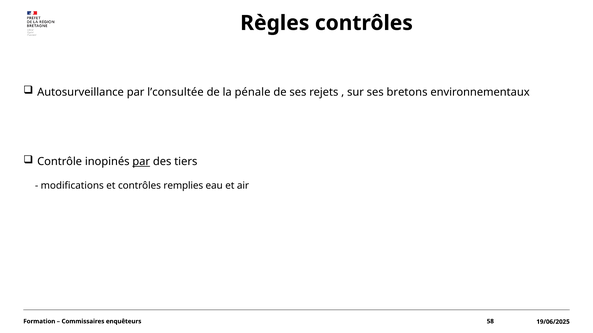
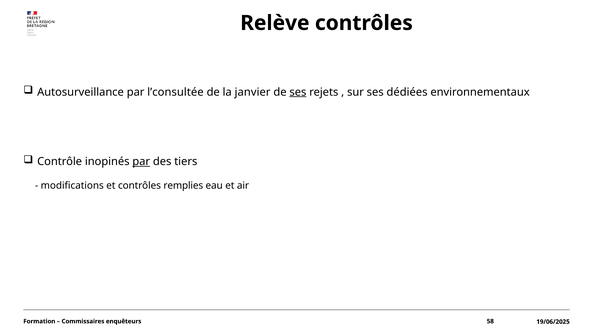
Règles: Règles -> Relève (275, 23)
pénale: pénale -> janvier (253, 92)
ses underline: none -> present (298, 92)
bretons: bretons -> dédiées (407, 92)
